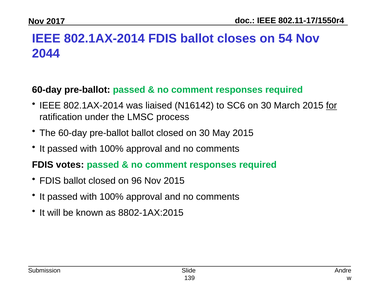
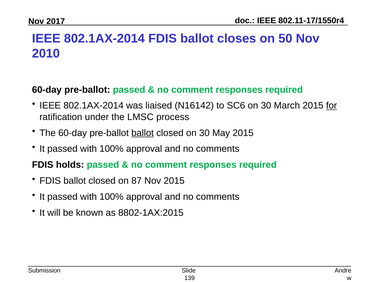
54: 54 -> 50 (285, 38)
2044: 2044 -> 2010 (46, 54)
ballot underline: none -> present (143, 133)
votes: votes -> holds (70, 165)
96: 96 -> 87 (137, 181)
